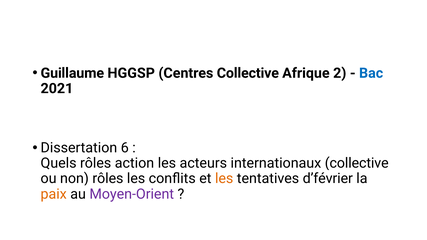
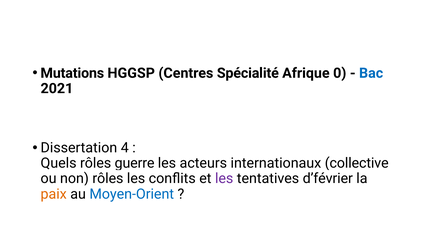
Guillaume: Guillaume -> Mutations (72, 73)
Centres Collective: Collective -> Spécialité (248, 73)
2: 2 -> 0 (340, 73)
6: 6 -> 4 (125, 148)
action: action -> guerre (135, 163)
les colour: orange -> purple (224, 179)
Moyen-Orient colour: purple -> blue (132, 194)
